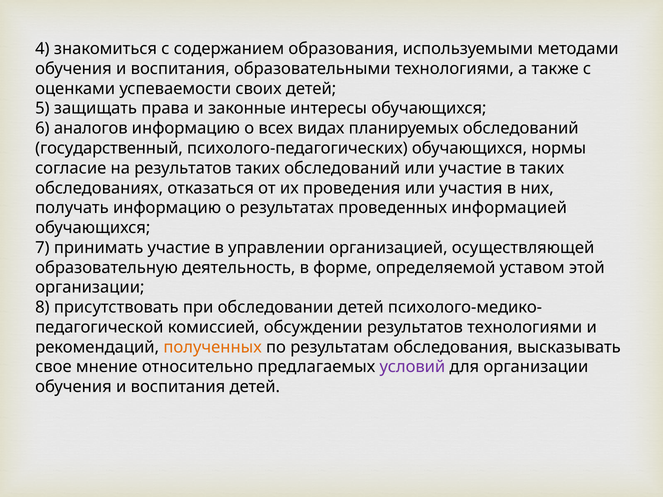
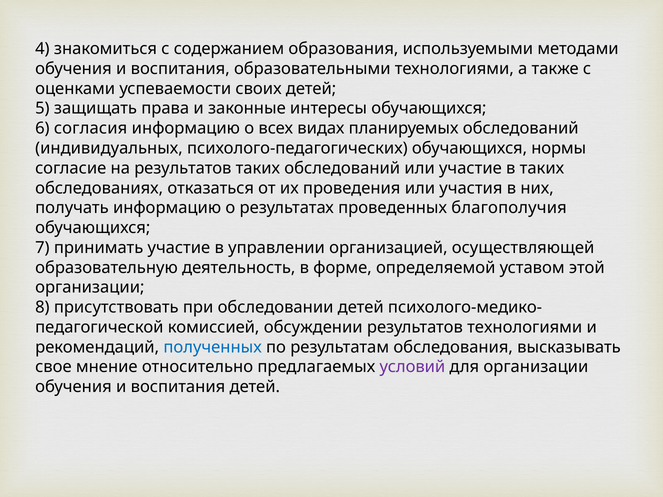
аналогов: аналогов -> согласия (91, 128)
государственный: государственный -> индивидуальных (109, 148)
информацией: информацией -> благополучия (509, 208)
полученных colour: orange -> blue (213, 347)
